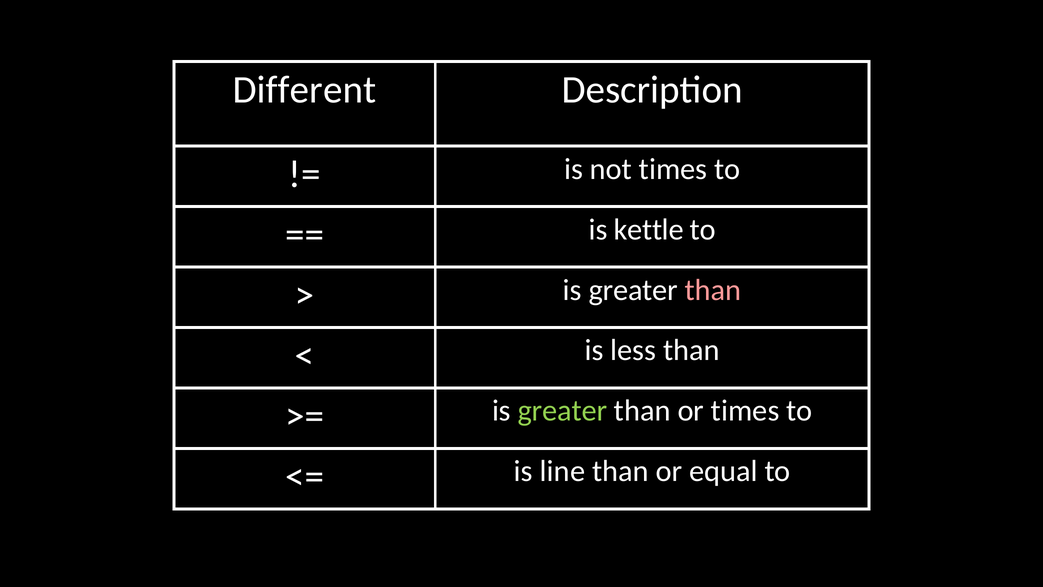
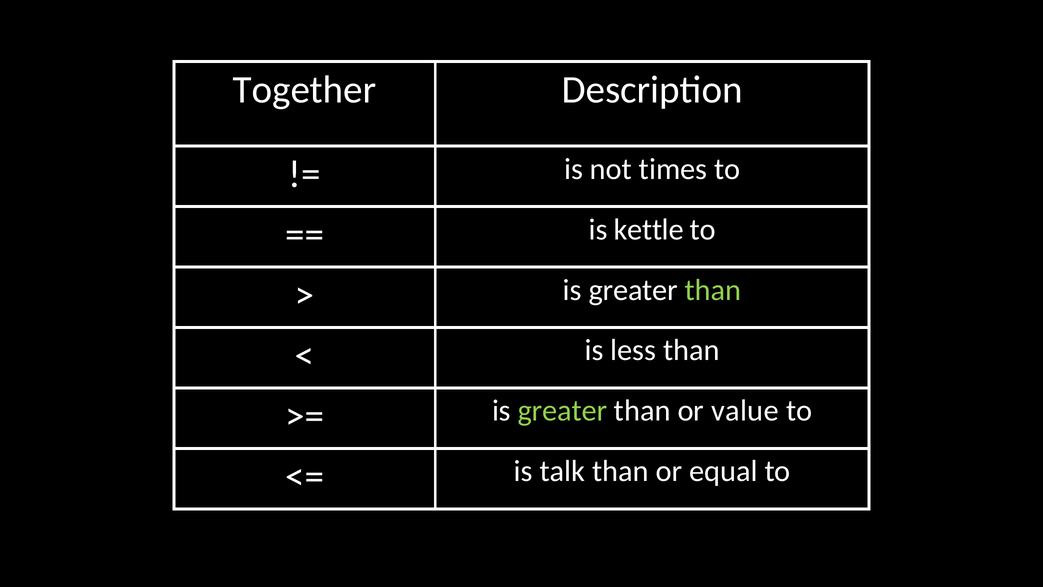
Different: Different -> Together (305, 90)
than colour: pink -> light green (713, 290)
or times: times -> value (745, 411)
line: line -> talk (562, 471)
